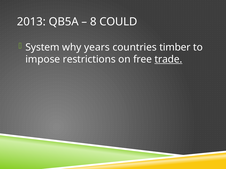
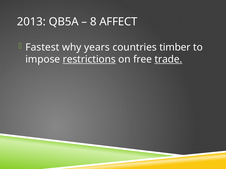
COULD: COULD -> AFFECT (118, 22)
System: System -> Fastest (42, 47)
restrictions underline: none -> present (89, 59)
